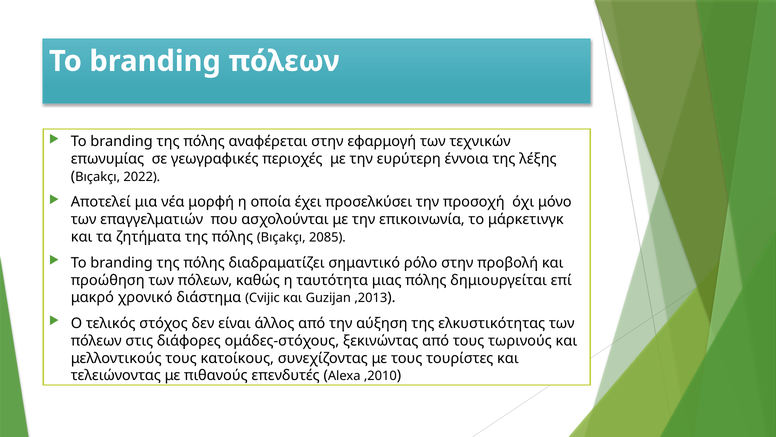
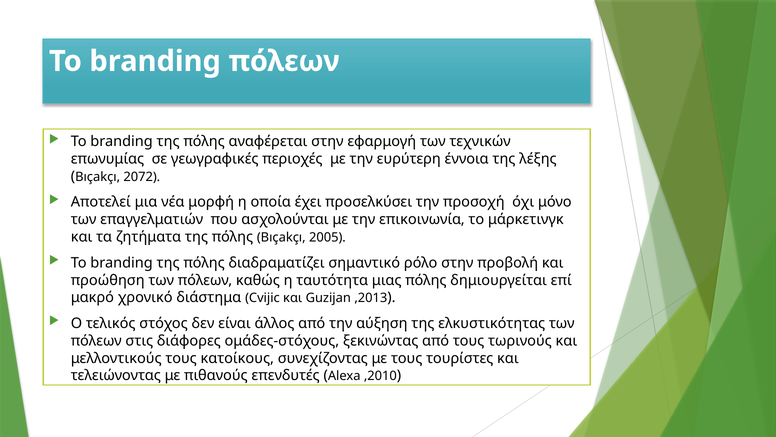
2022: 2022 -> 2072 (142, 177)
2085: 2085 -> 2005 (327, 237)
